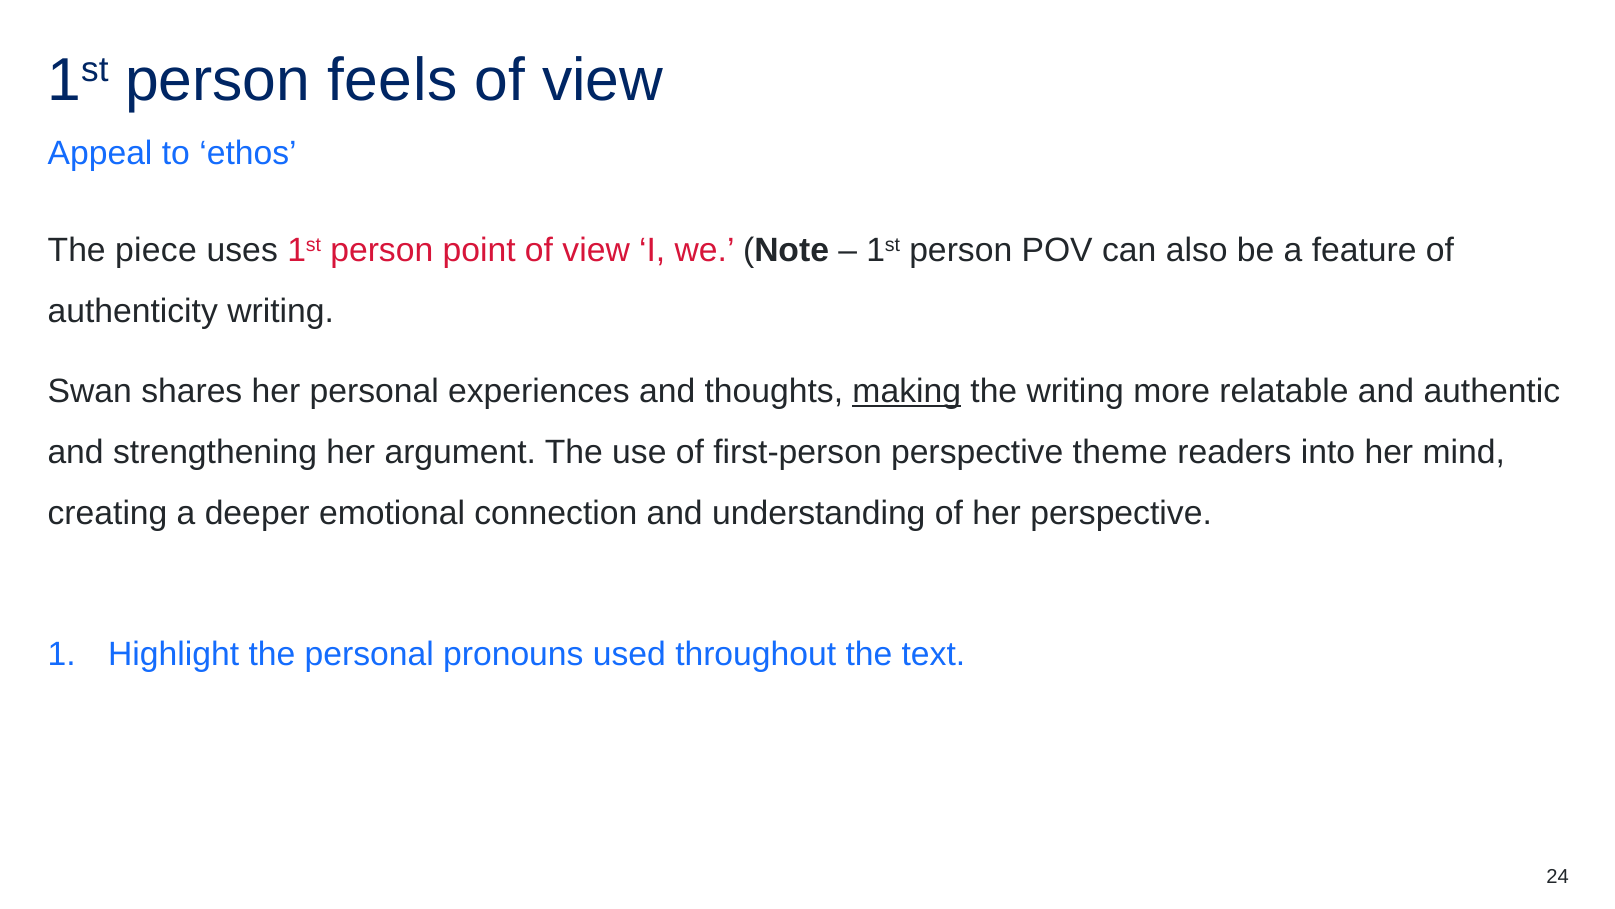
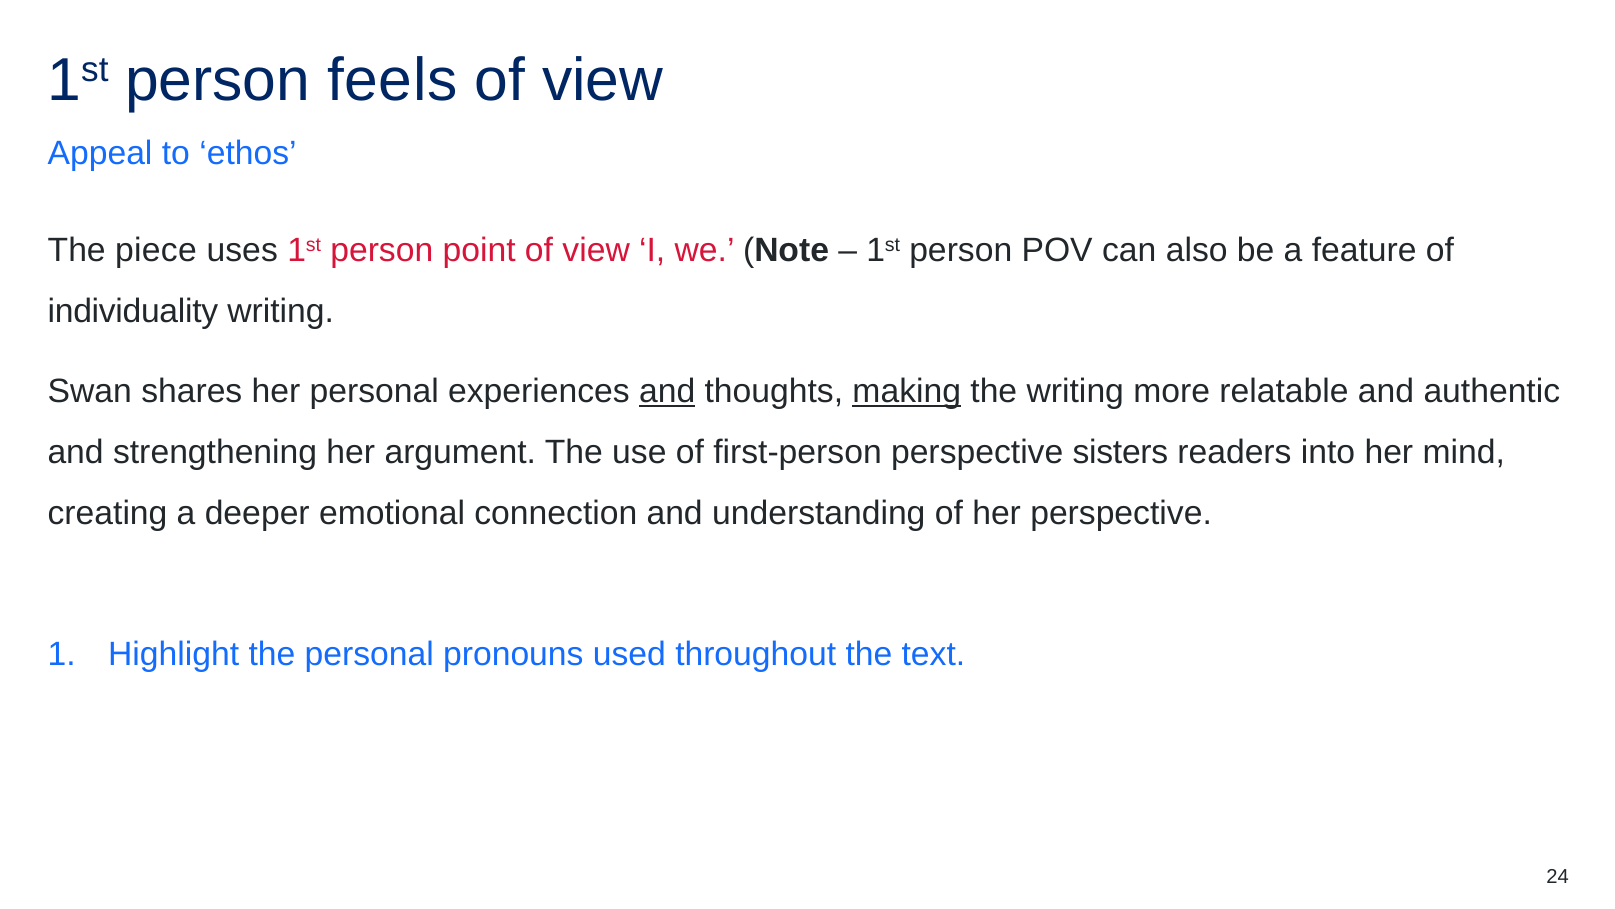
authenticity: authenticity -> individuality (133, 311)
and underline: none -> present (667, 392)
theme: theme -> sisters (1120, 452)
